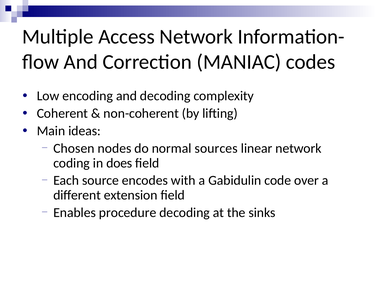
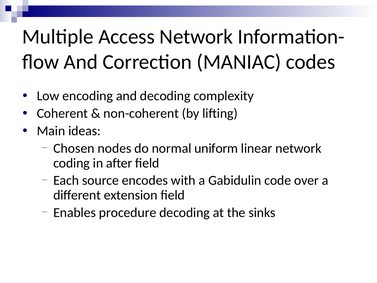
sources: sources -> uniform (216, 148)
does: does -> after (119, 163)
